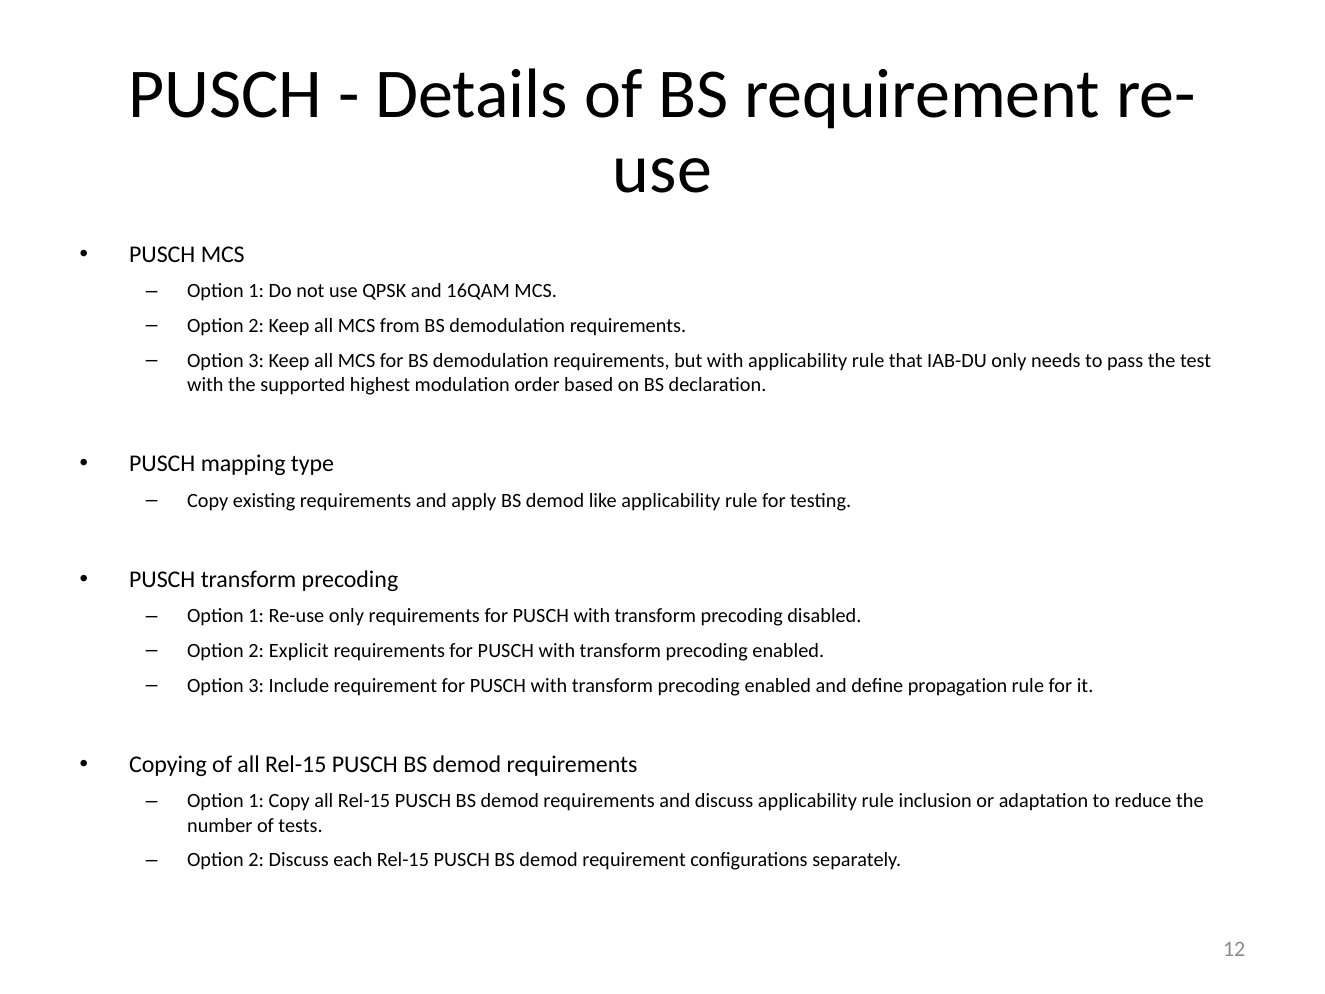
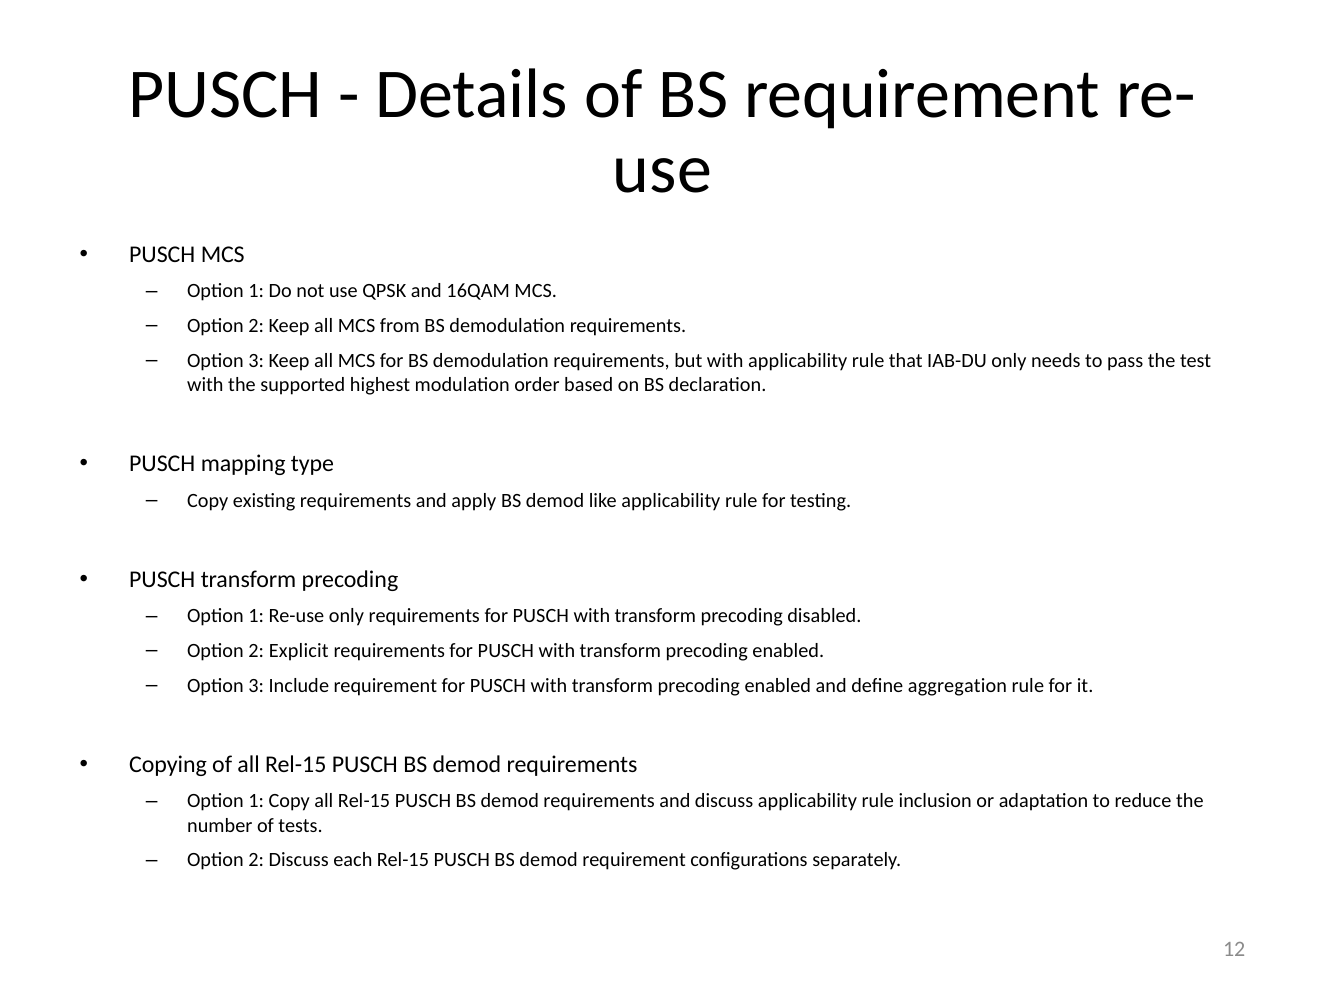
propagation: propagation -> aggregation (957, 685)
